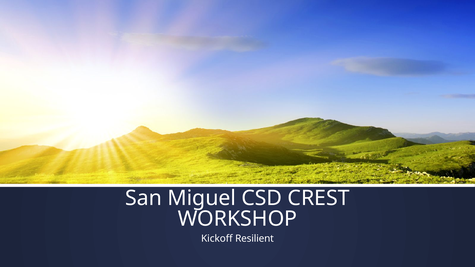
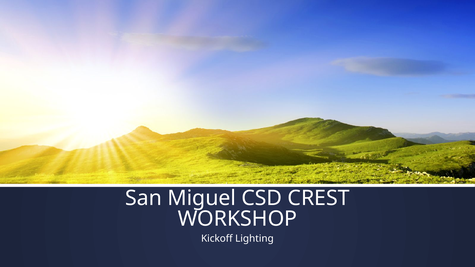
Resilient: Resilient -> Lighting (254, 239)
